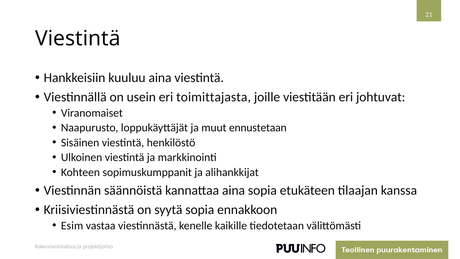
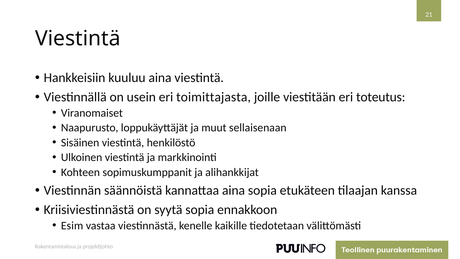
johtuvat: johtuvat -> toteutus (381, 97)
ennustetaan: ennustetaan -> sellaisenaan (258, 128)
